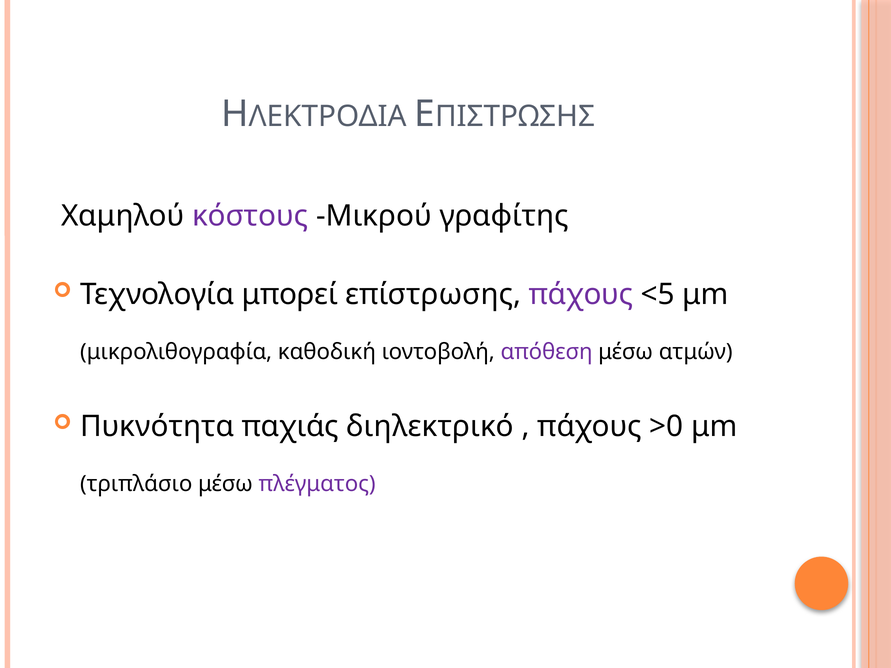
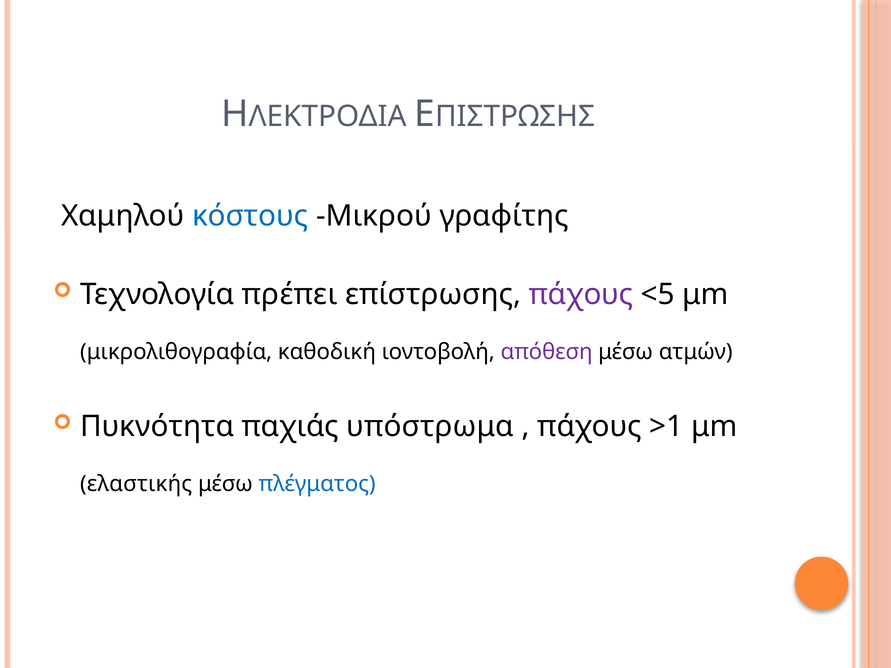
κόστους colour: purple -> blue (250, 216)
μπορεί: μπορεί -> πρέπει (290, 295)
διηλεκτρικό: διηλεκτρικό -> υπόστρωμα (430, 427)
>0: >0 -> >1 (666, 427)
τριπλάσιο: τριπλάσιο -> ελαστικής (136, 484)
πλέγματος colour: purple -> blue (317, 484)
